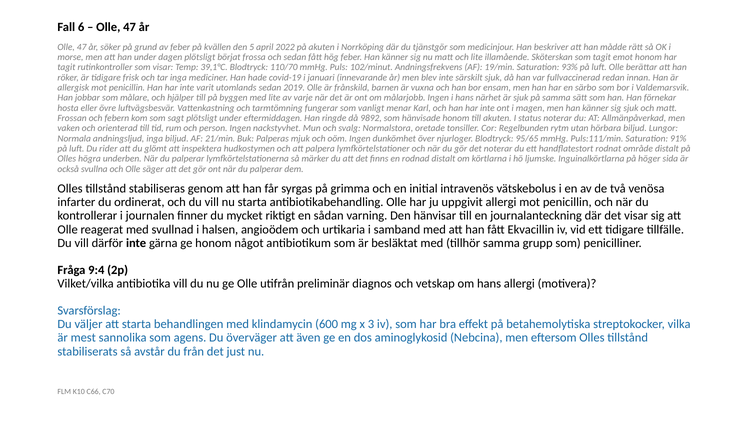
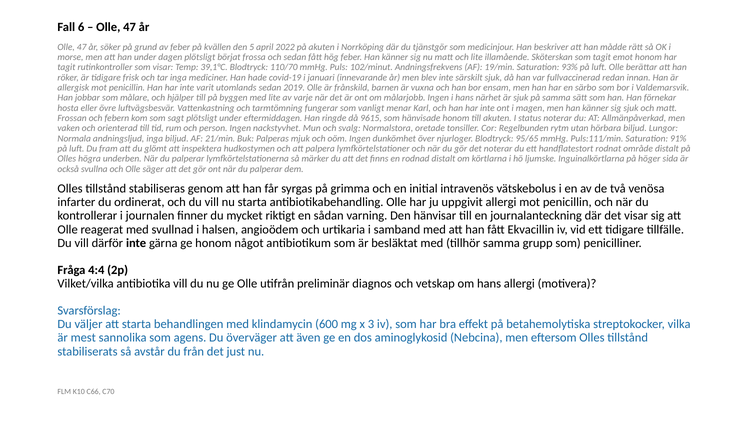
9892: 9892 -> 9615 (371, 118)
rider: rider -> fram (108, 149)
9:4: 9:4 -> 4:4 (96, 270)
